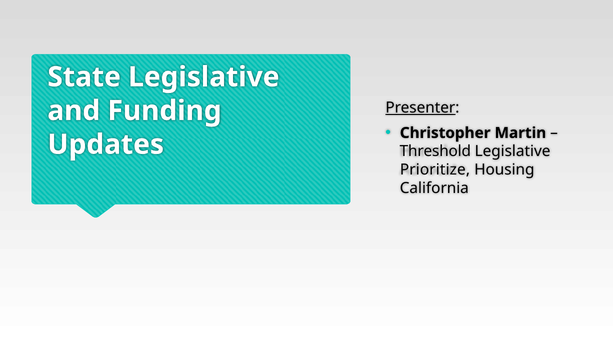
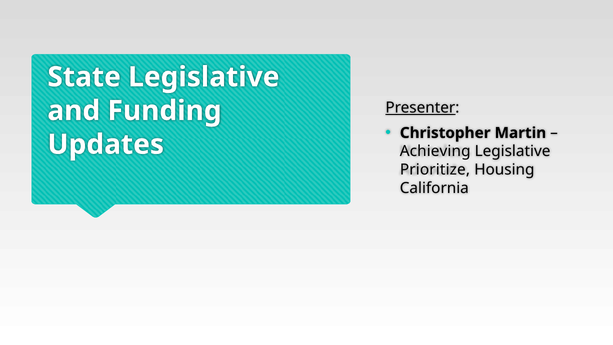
Threshold: Threshold -> Achieving (435, 151)
